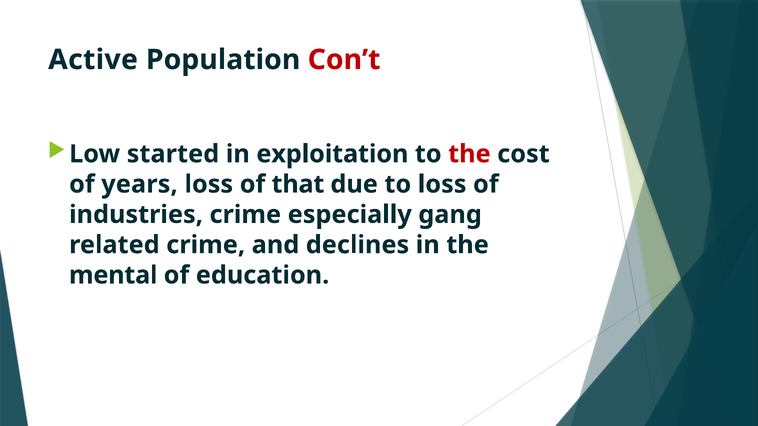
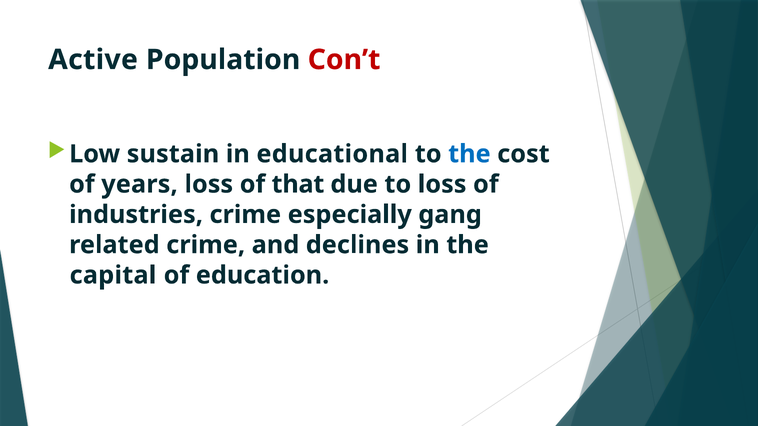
started: started -> sustain (173, 154)
exploitation: exploitation -> educational (332, 154)
the colour: red -> blue (469, 154)
mental: mental -> capital (113, 275)
